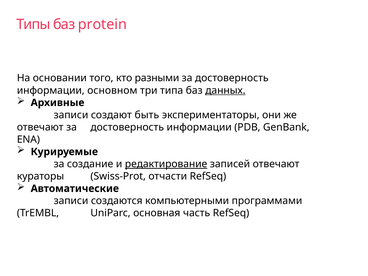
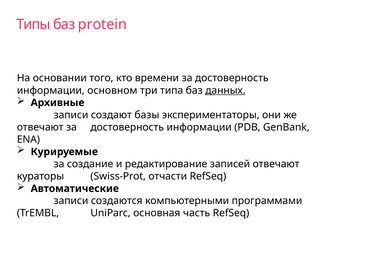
разными: разными -> времени (157, 78)
быть: быть -> базы (147, 115)
редактирование underline: present -> none (166, 164)
